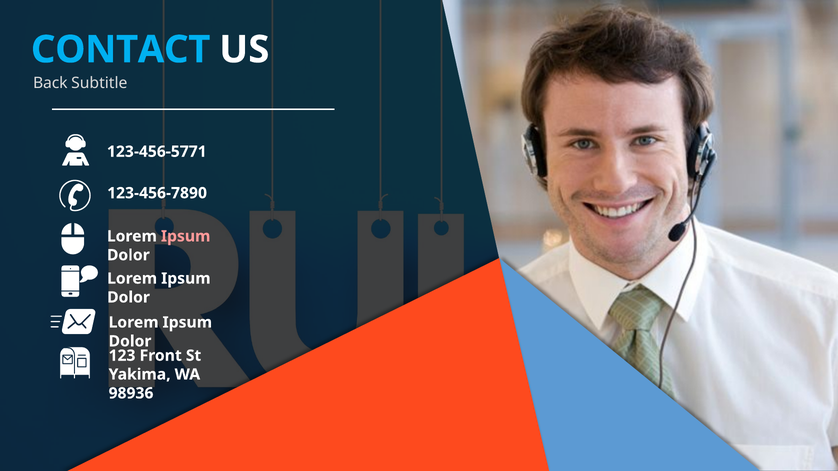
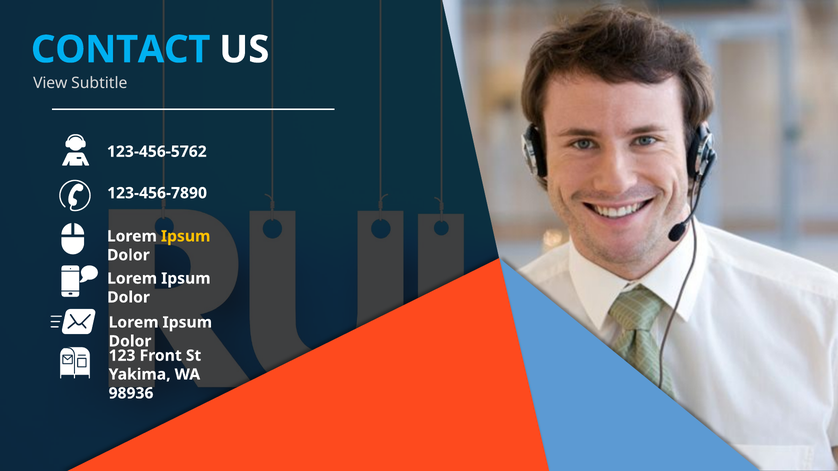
Back: Back -> View (50, 83)
123-456-5771: 123-456-5771 -> 123-456-5762 (157, 152)
Ipsum colour: pink -> yellow (186, 236)
